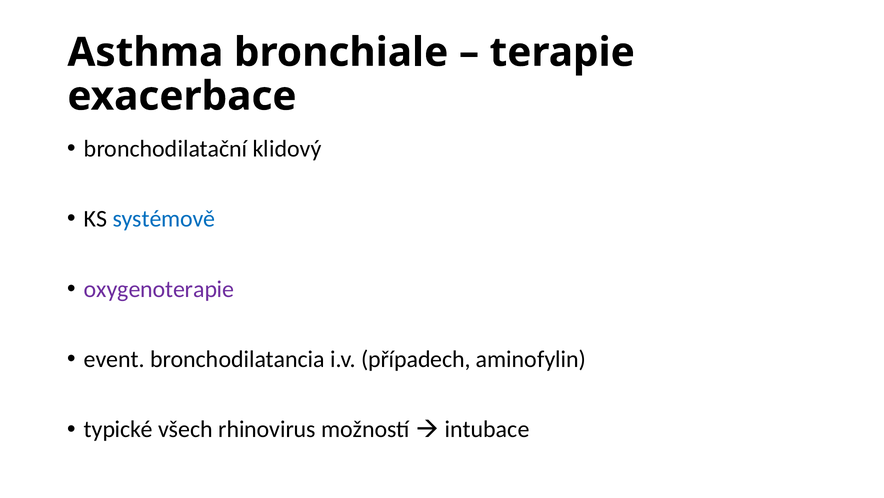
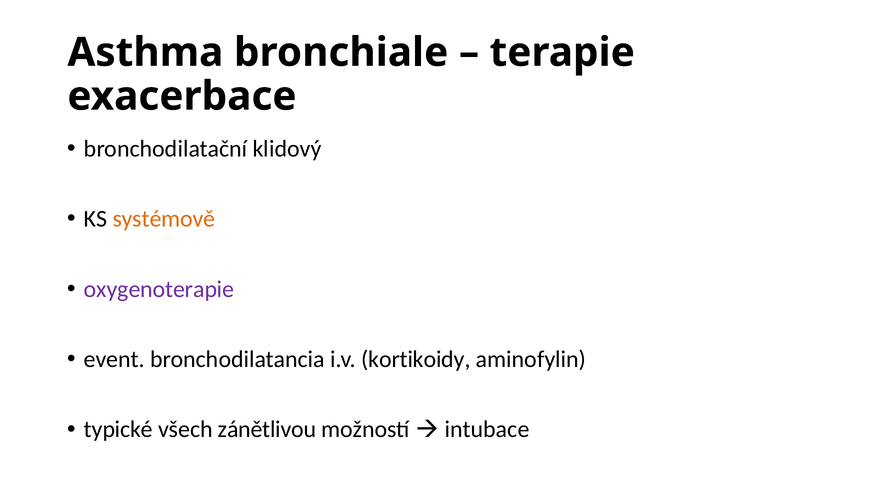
systémově colour: blue -> orange (164, 219)
případech: případech -> kortikoidy (416, 359)
rhinovirus: rhinovirus -> zánětlivou (267, 429)
